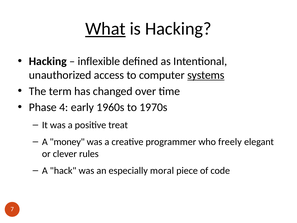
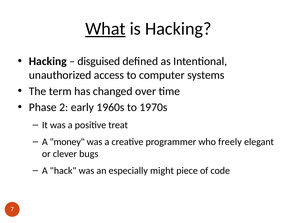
inflexible: inflexible -> disguised (99, 61)
systems underline: present -> none (206, 75)
4: 4 -> 2 (64, 107)
rules: rules -> bugs (89, 154)
moral: moral -> might (162, 170)
